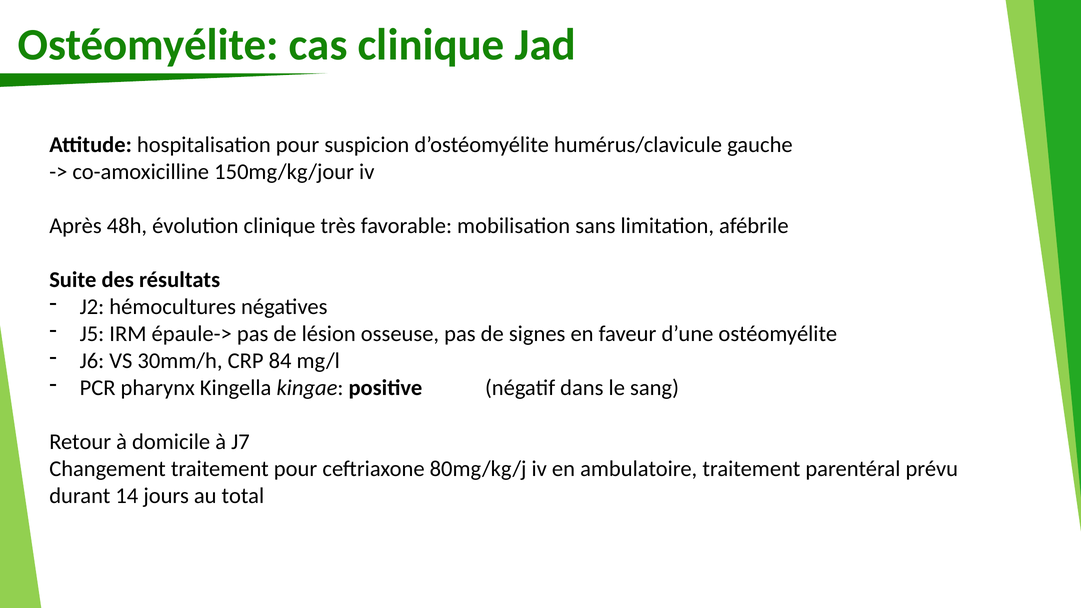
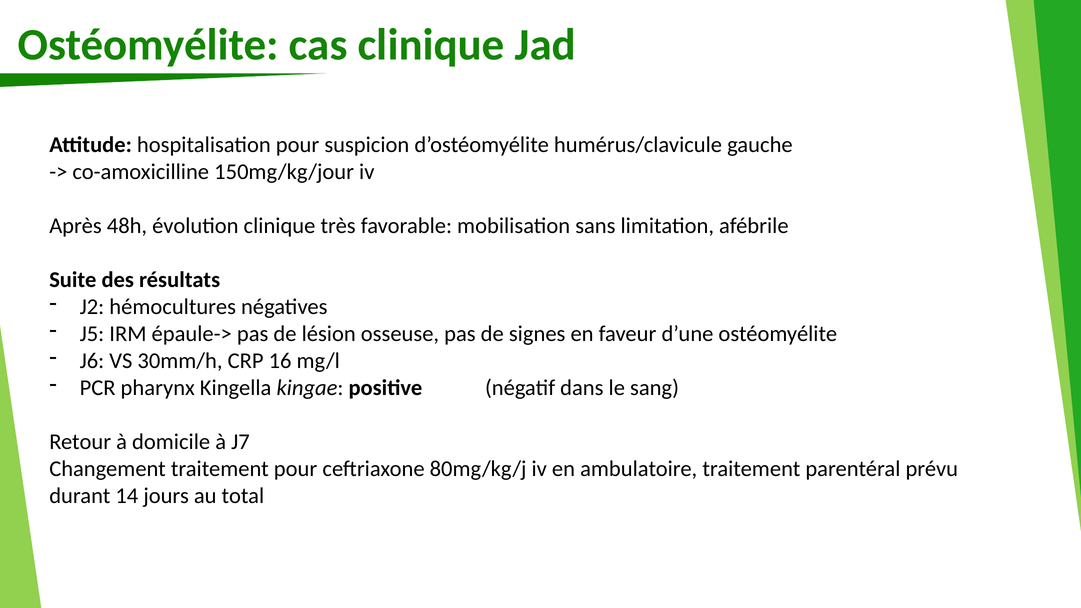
84: 84 -> 16 (280, 361)
